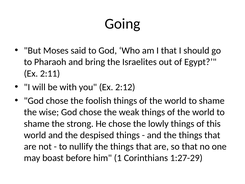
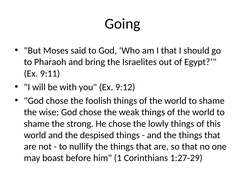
2:11: 2:11 -> 9:11 (50, 73)
2:12: 2:12 -> 9:12 (125, 87)
